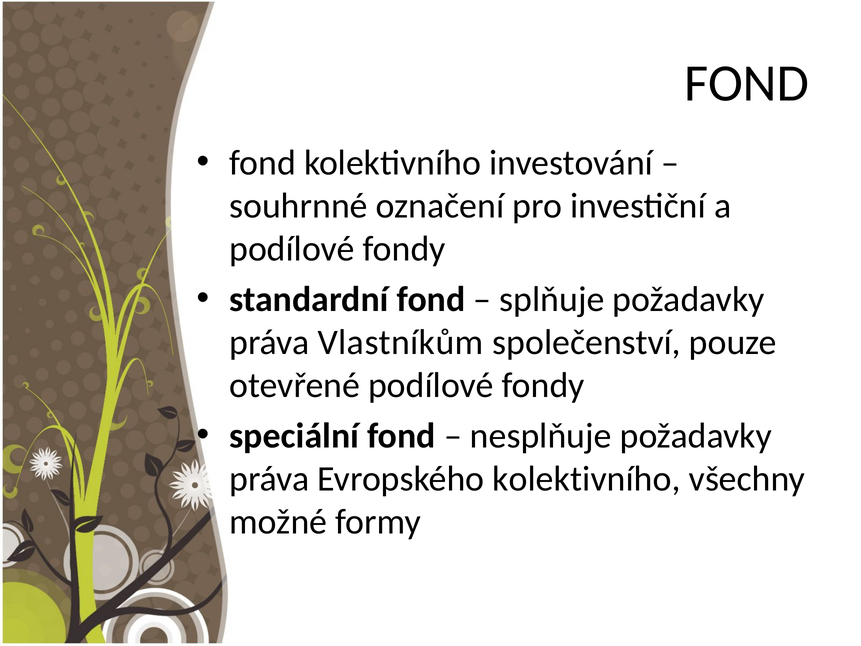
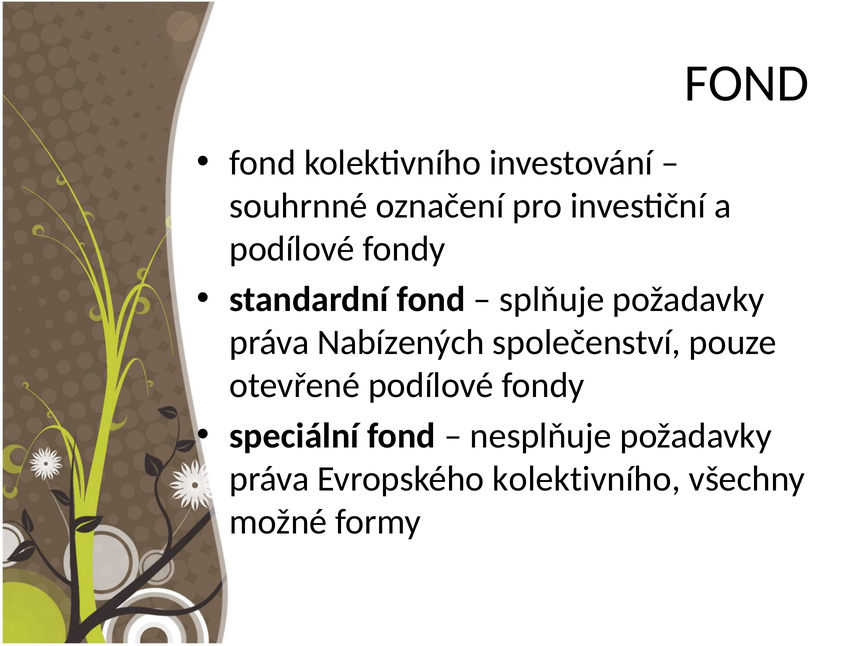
Vlastníkům: Vlastníkům -> Nabízených (401, 342)
